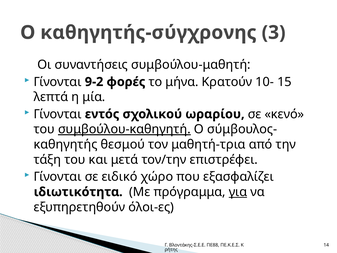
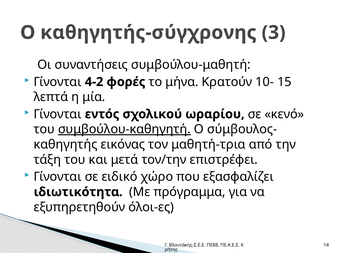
9-2: 9-2 -> 4-2 (94, 82)
θεσμού: θεσμού -> εικόνας (123, 144)
για underline: present -> none (238, 192)
